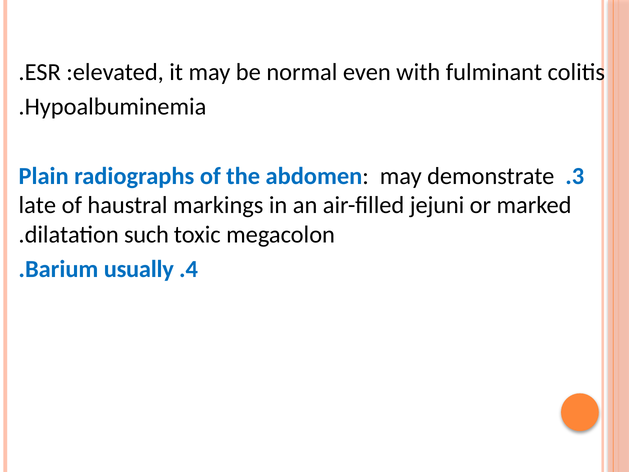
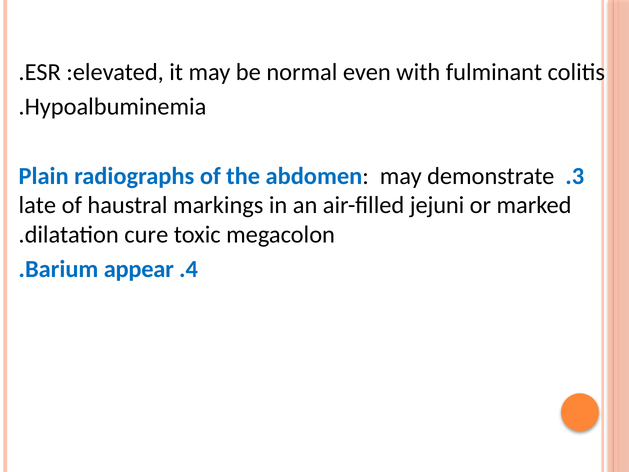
such: such -> cure (146, 235)
usually: usually -> appear (139, 269)
